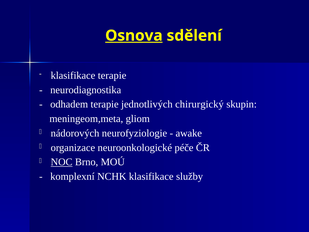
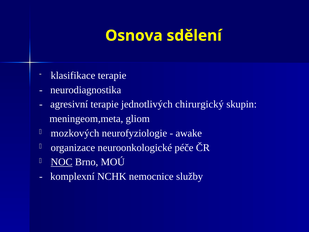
Osnova underline: present -> none (134, 36)
odhadem: odhadem -> agresivní (69, 104)
nádorových: nádorových -> mozkových (75, 133)
NCHK klasifikace: klasifikace -> nemocnice (151, 176)
